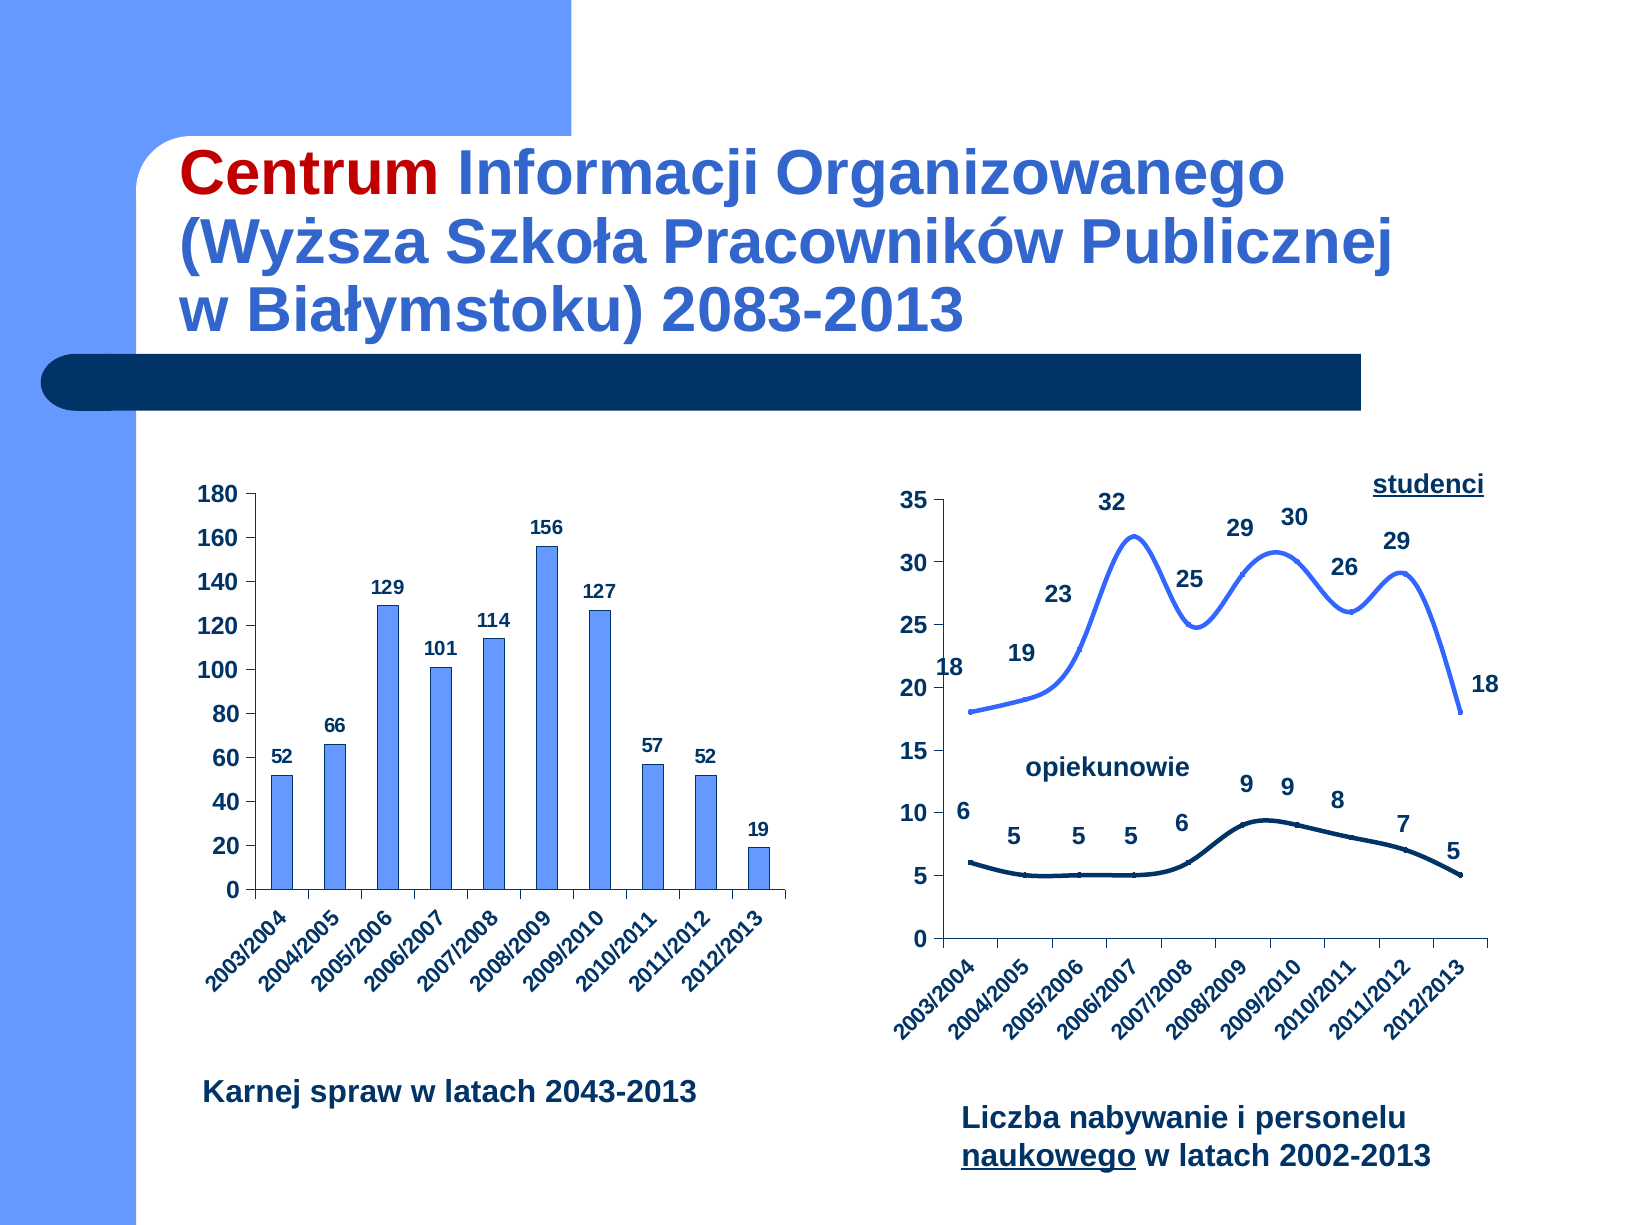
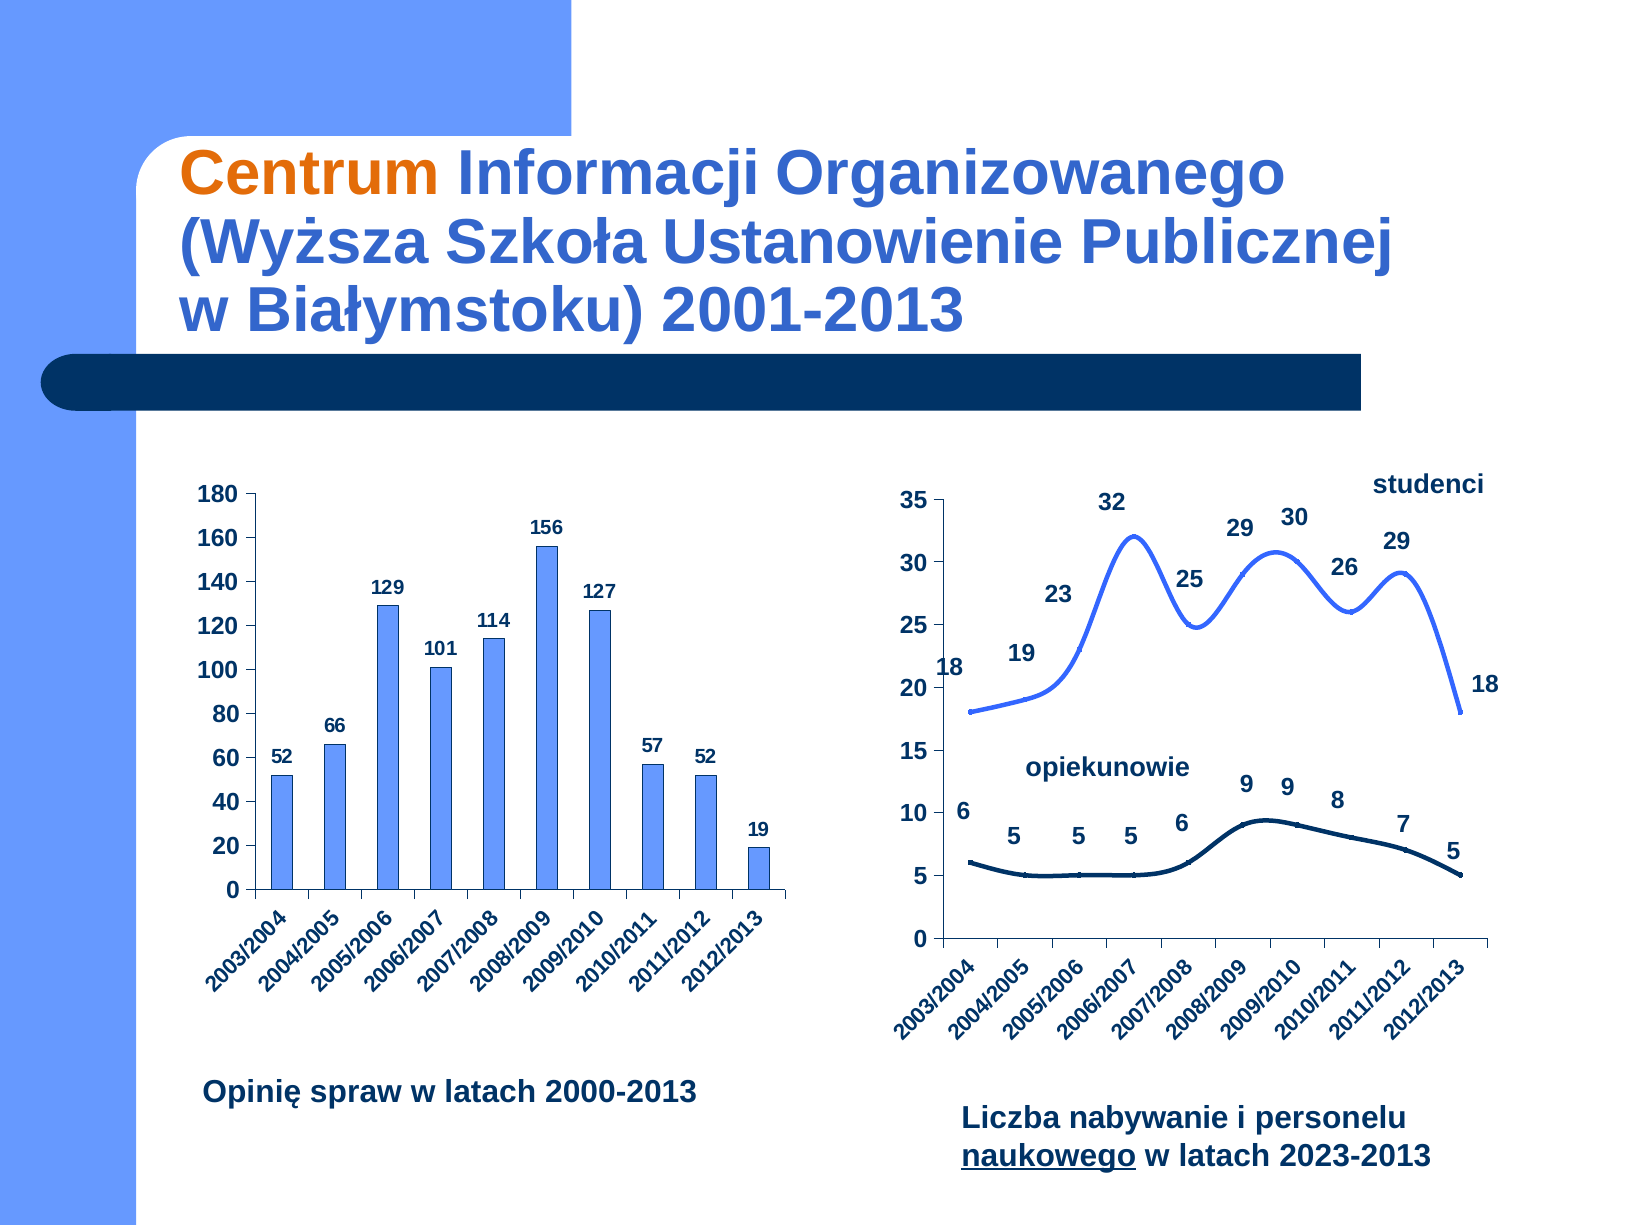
Centrum colour: red -> orange (310, 174)
Pracowników: Pracowników -> Ustanowienie (863, 242)
2083-2013: 2083-2013 -> 2001-2013 (813, 311)
studenci underline: present -> none (1428, 484)
Karnej: Karnej -> Opinię (252, 1092)
2043-2013: 2043-2013 -> 2000-2013 (621, 1092)
2002-2013: 2002-2013 -> 2023-2013 (1355, 1156)
